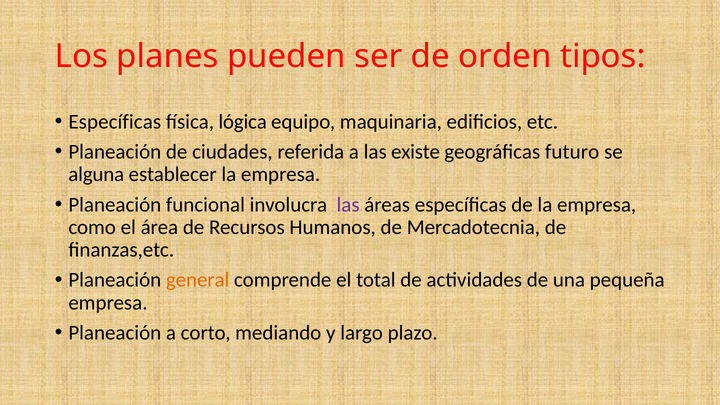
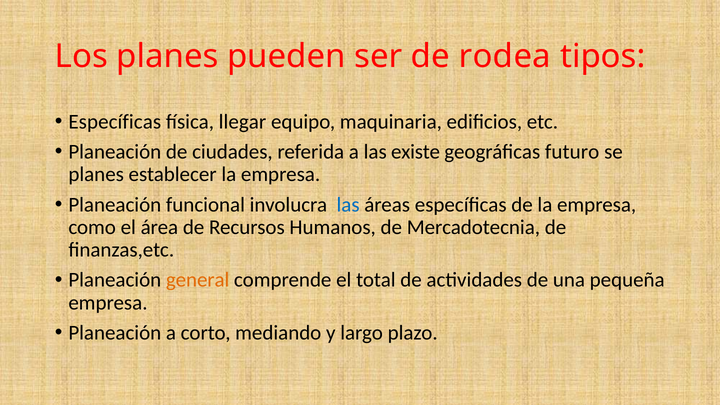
orden: orden -> rodea (505, 56)
lógica: lógica -> llegar (242, 122)
alguna: alguna -> planes (96, 174)
las colour: purple -> blue (348, 205)
